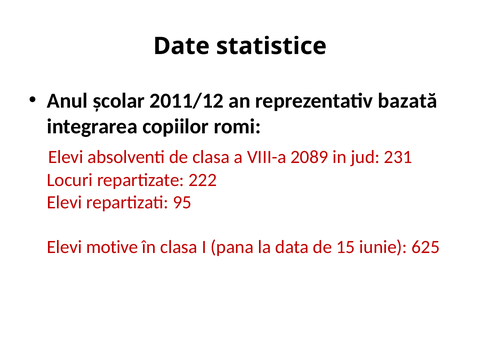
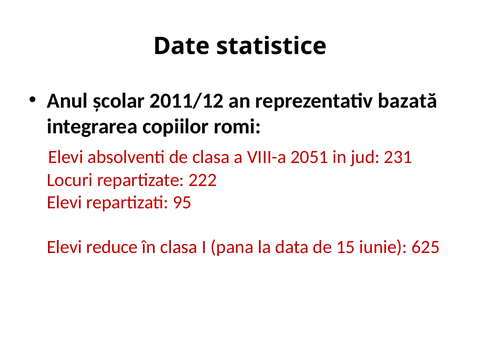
2089: 2089 -> 2051 (309, 157)
motive: motive -> reduce (112, 247)
